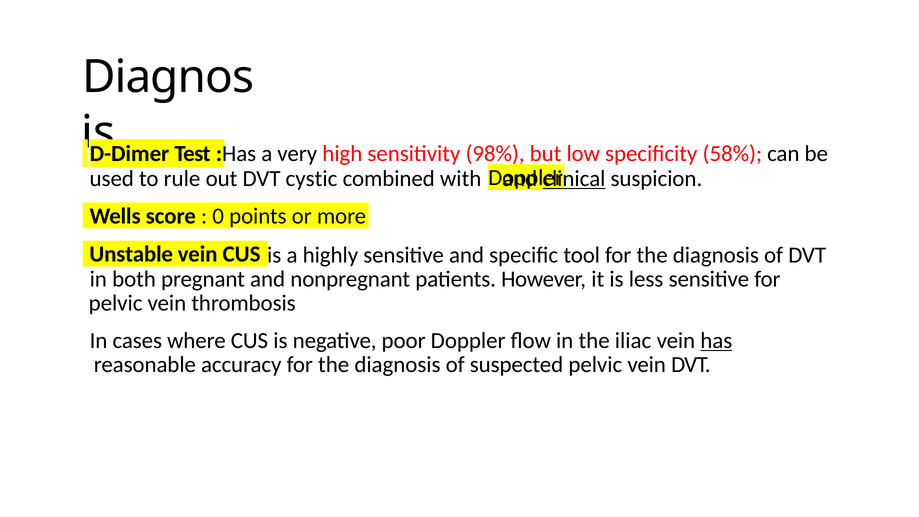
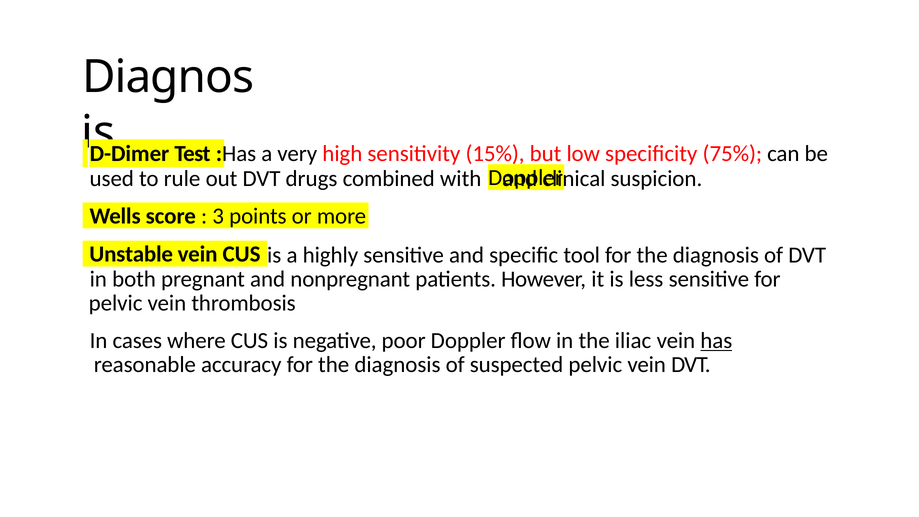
98%: 98% -> 15% (495, 154)
58%: 58% -> 75% (732, 154)
cystic: cystic -> drugs (312, 179)
clinical underline: present -> none (574, 179)
0: 0 -> 3 (218, 216)
